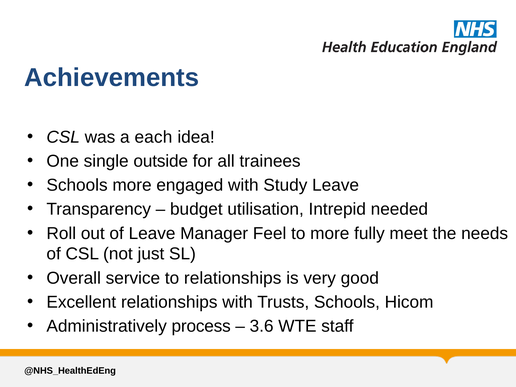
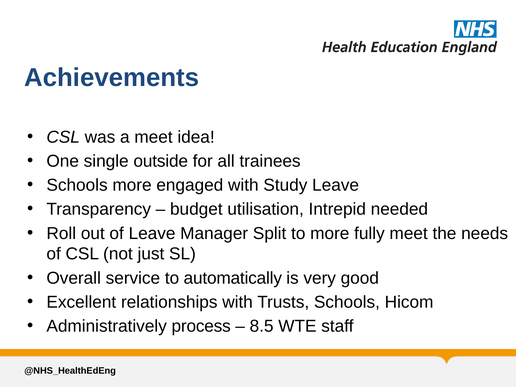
a each: each -> meet (153, 137)
Feel: Feel -> Split (270, 233)
to relationships: relationships -> automatically (233, 278)
3.6: 3.6 -> 8.5 (262, 326)
